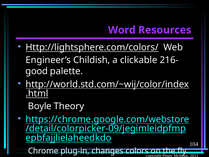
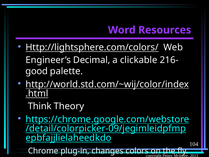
Childish: Childish -> Decimal (92, 60)
Boyle: Boyle -> Think (40, 106)
